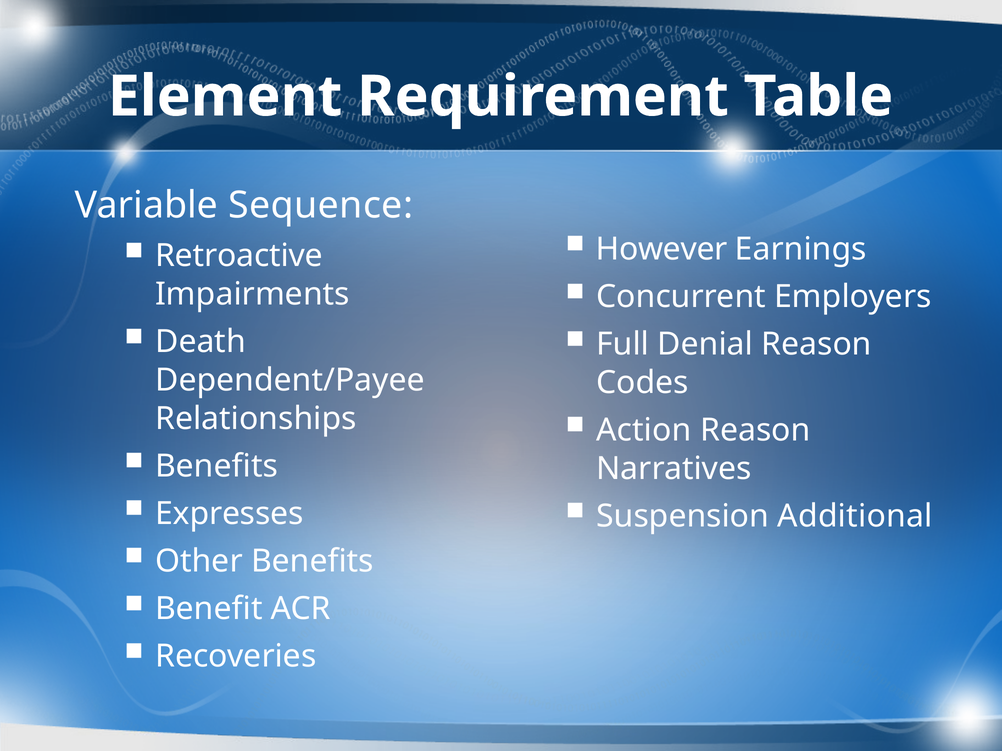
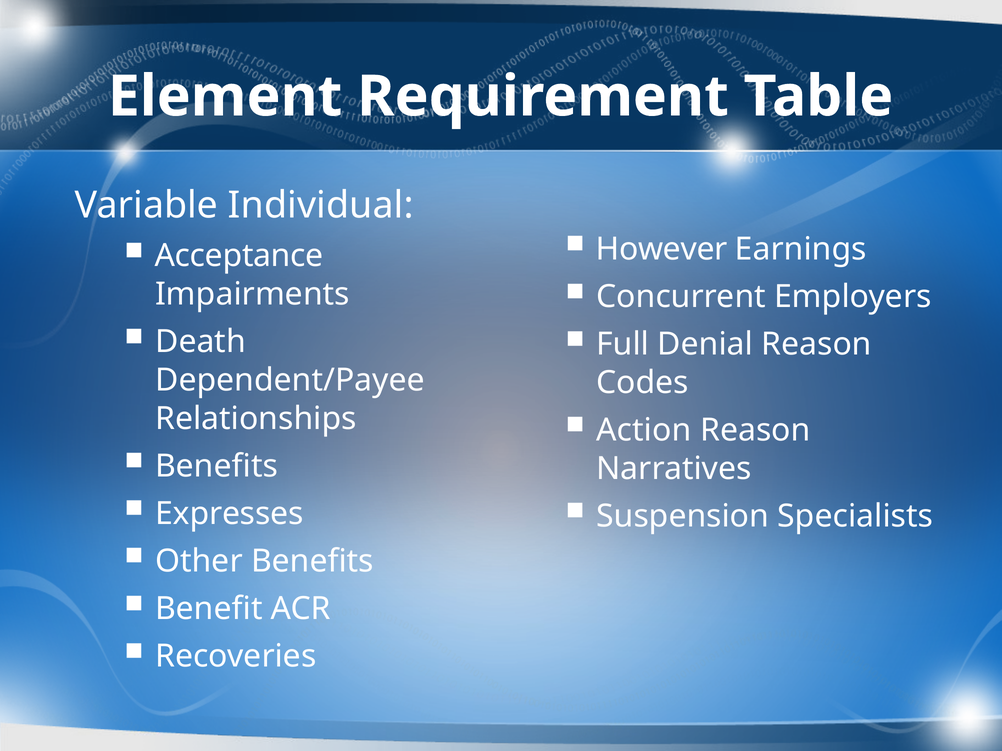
Sequence: Sequence -> Individual (321, 205)
Retroactive: Retroactive -> Acceptance (239, 256)
Additional: Additional -> Specialists (855, 516)
